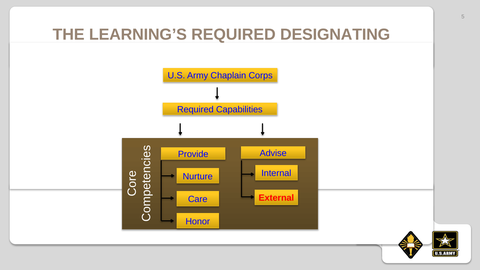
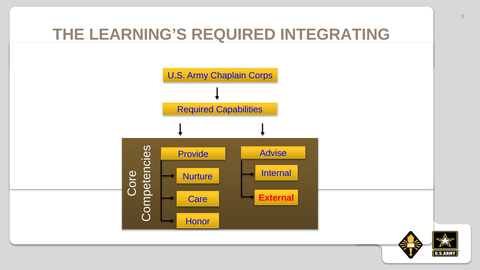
DESIGNATING: DESIGNATING -> INTEGRATING (335, 35)
